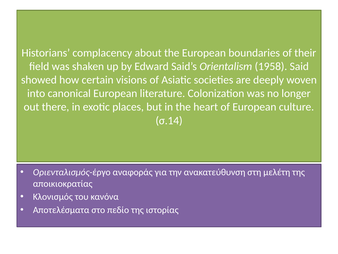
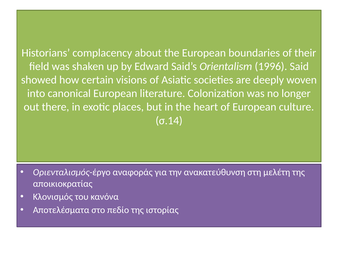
1958: 1958 -> 1996 (271, 66)
